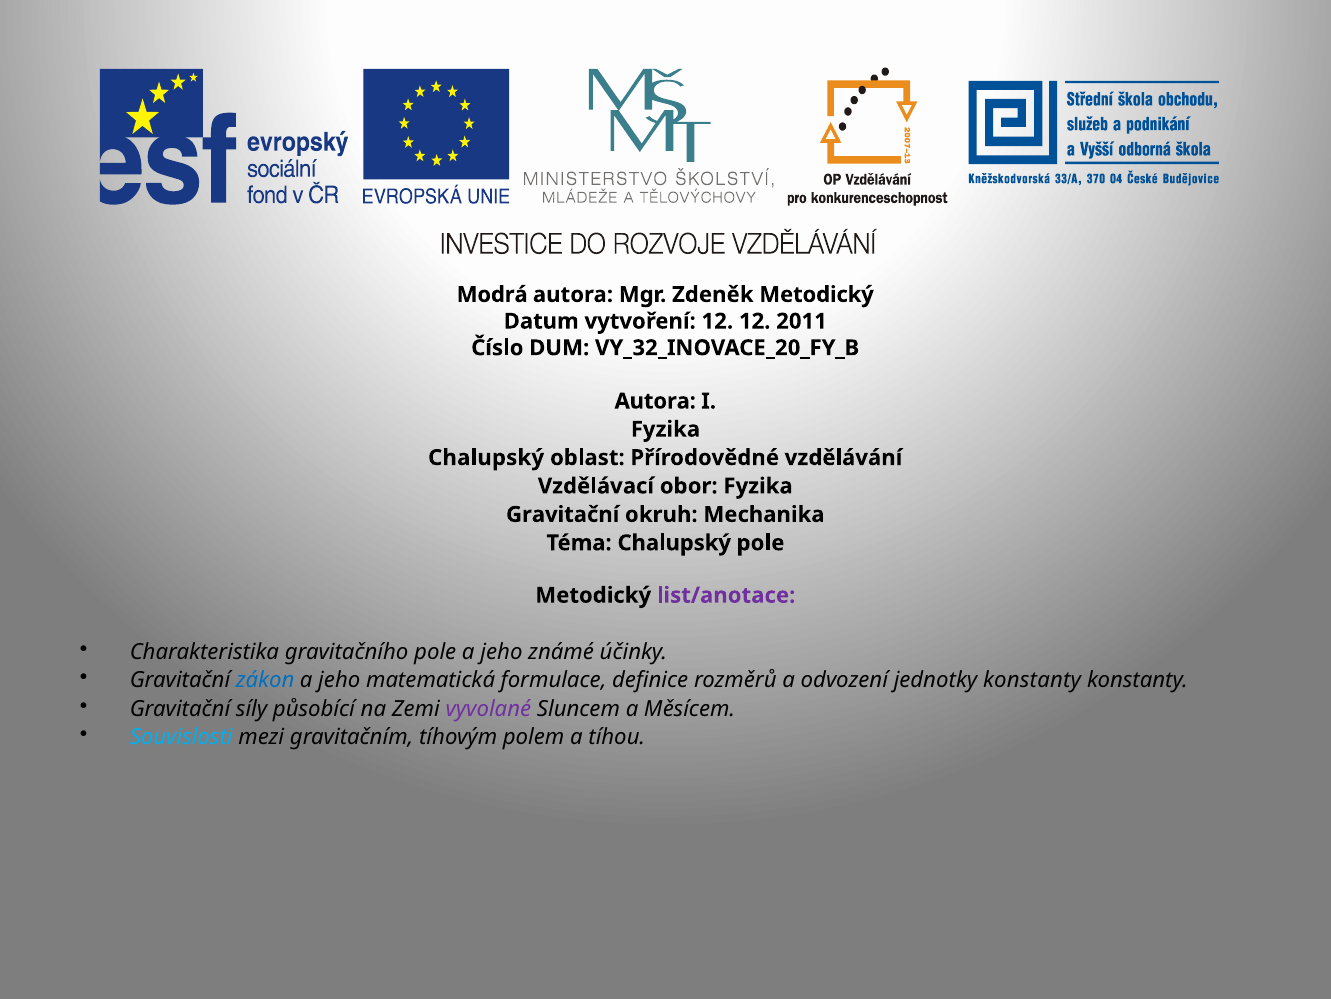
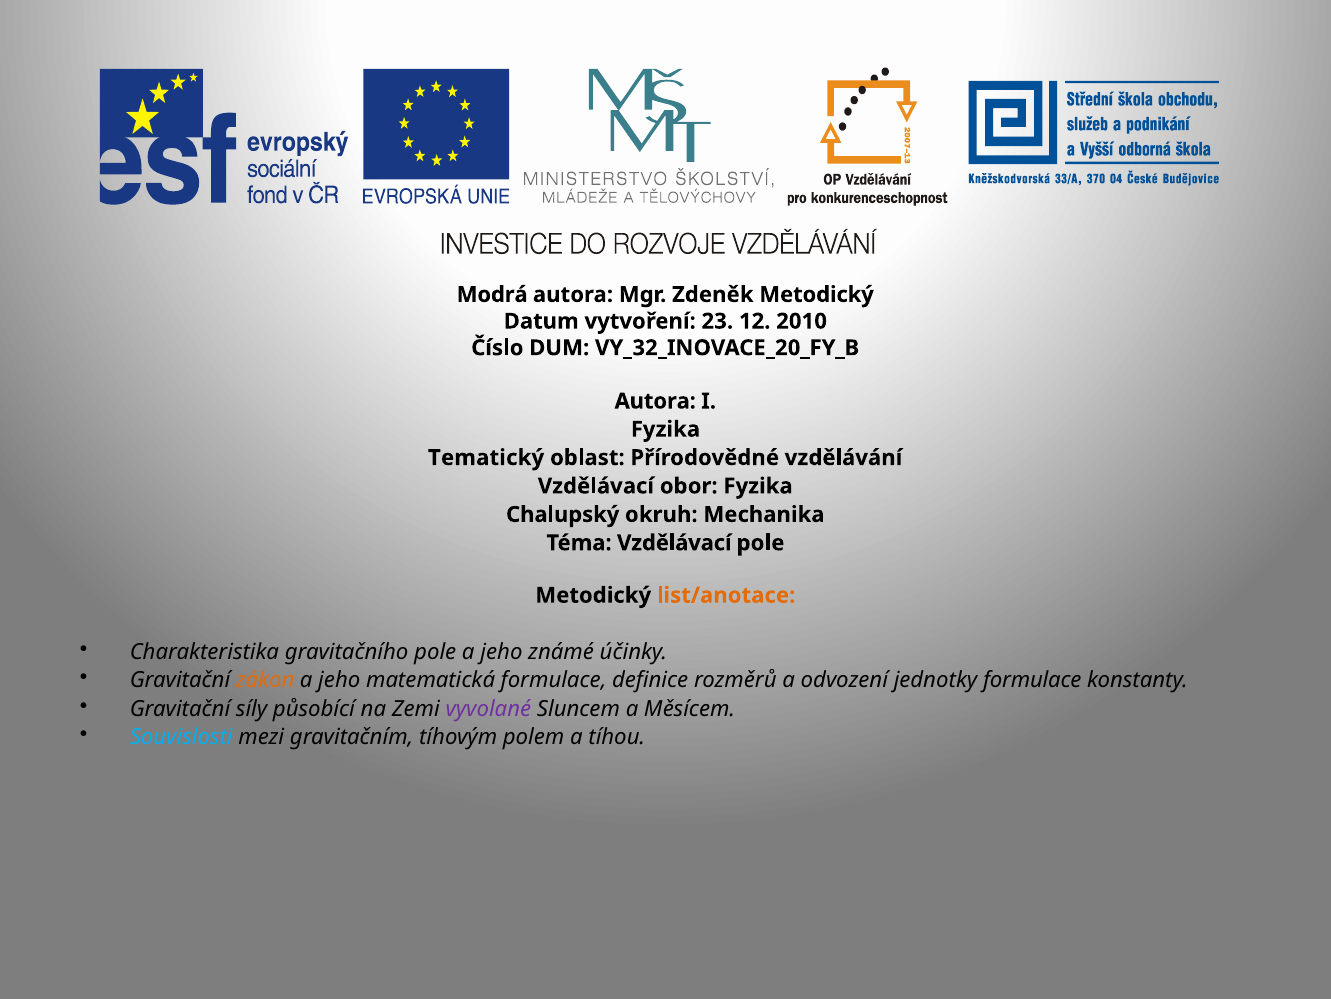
vytvoření 12: 12 -> 23 (717, 321)
2011: 2011 -> 2010 (802, 321)
Chalupský: Chalupský -> Tematický (486, 457)
Gravitační: Gravitační -> Chalupský (563, 514)
Téma Chalupský: Chalupský -> Vzdělávací (674, 543)
list/anotace colour: purple -> orange (726, 595)
zákon colour: blue -> orange (265, 680)
jednotky konstanty: konstanty -> formulace (1032, 680)
